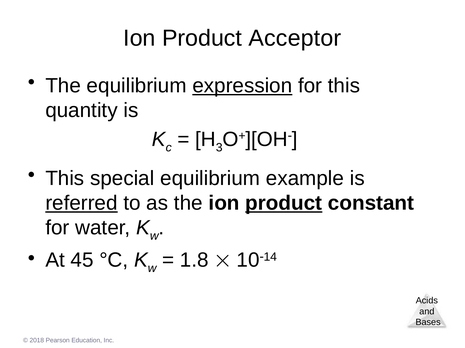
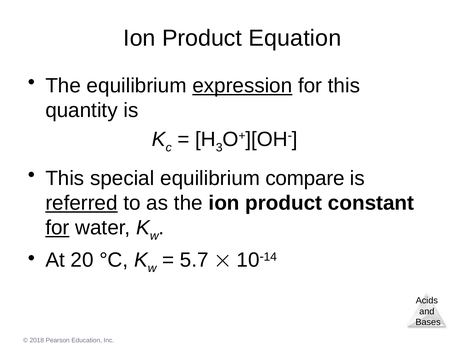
Acceptor: Acceptor -> Equation (295, 38)
example: example -> compare (305, 179)
product underline: present -> none (284, 203)
for underline: none -> present (57, 228)
45: 45 -> 20 (82, 261)
1.8: 1.8 -> 5.7 (194, 261)
